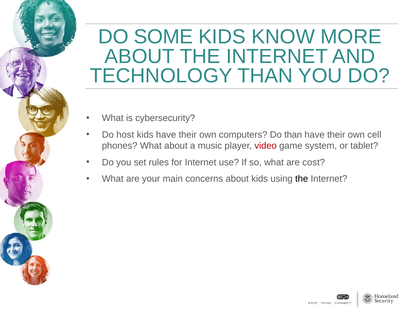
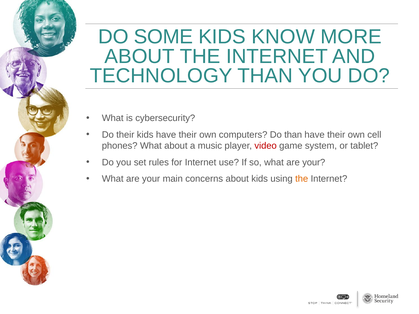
Do host: host -> their (125, 135)
so what are cost: cost -> your (314, 163)
the colour: black -> orange (302, 179)
